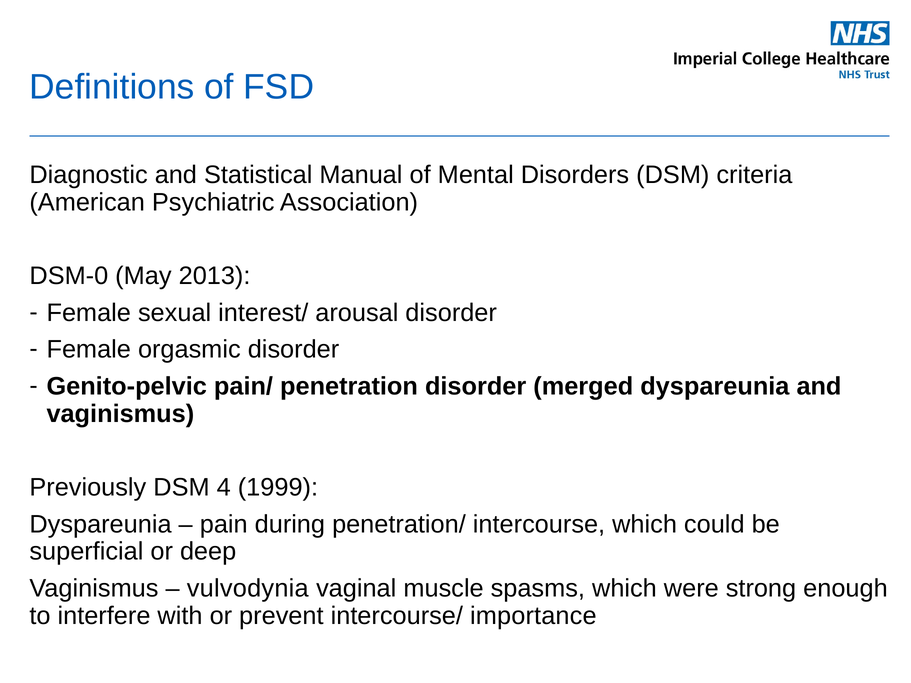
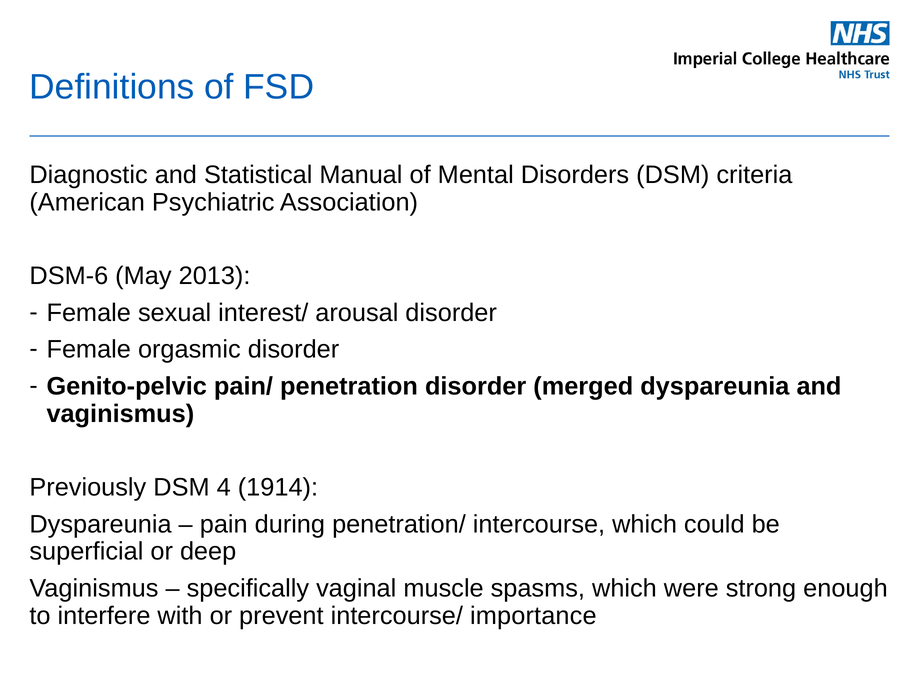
DSM-0: DSM-0 -> DSM-6 (69, 276)
1999: 1999 -> 1914 (278, 488)
vulvodynia: vulvodynia -> specifically (248, 589)
